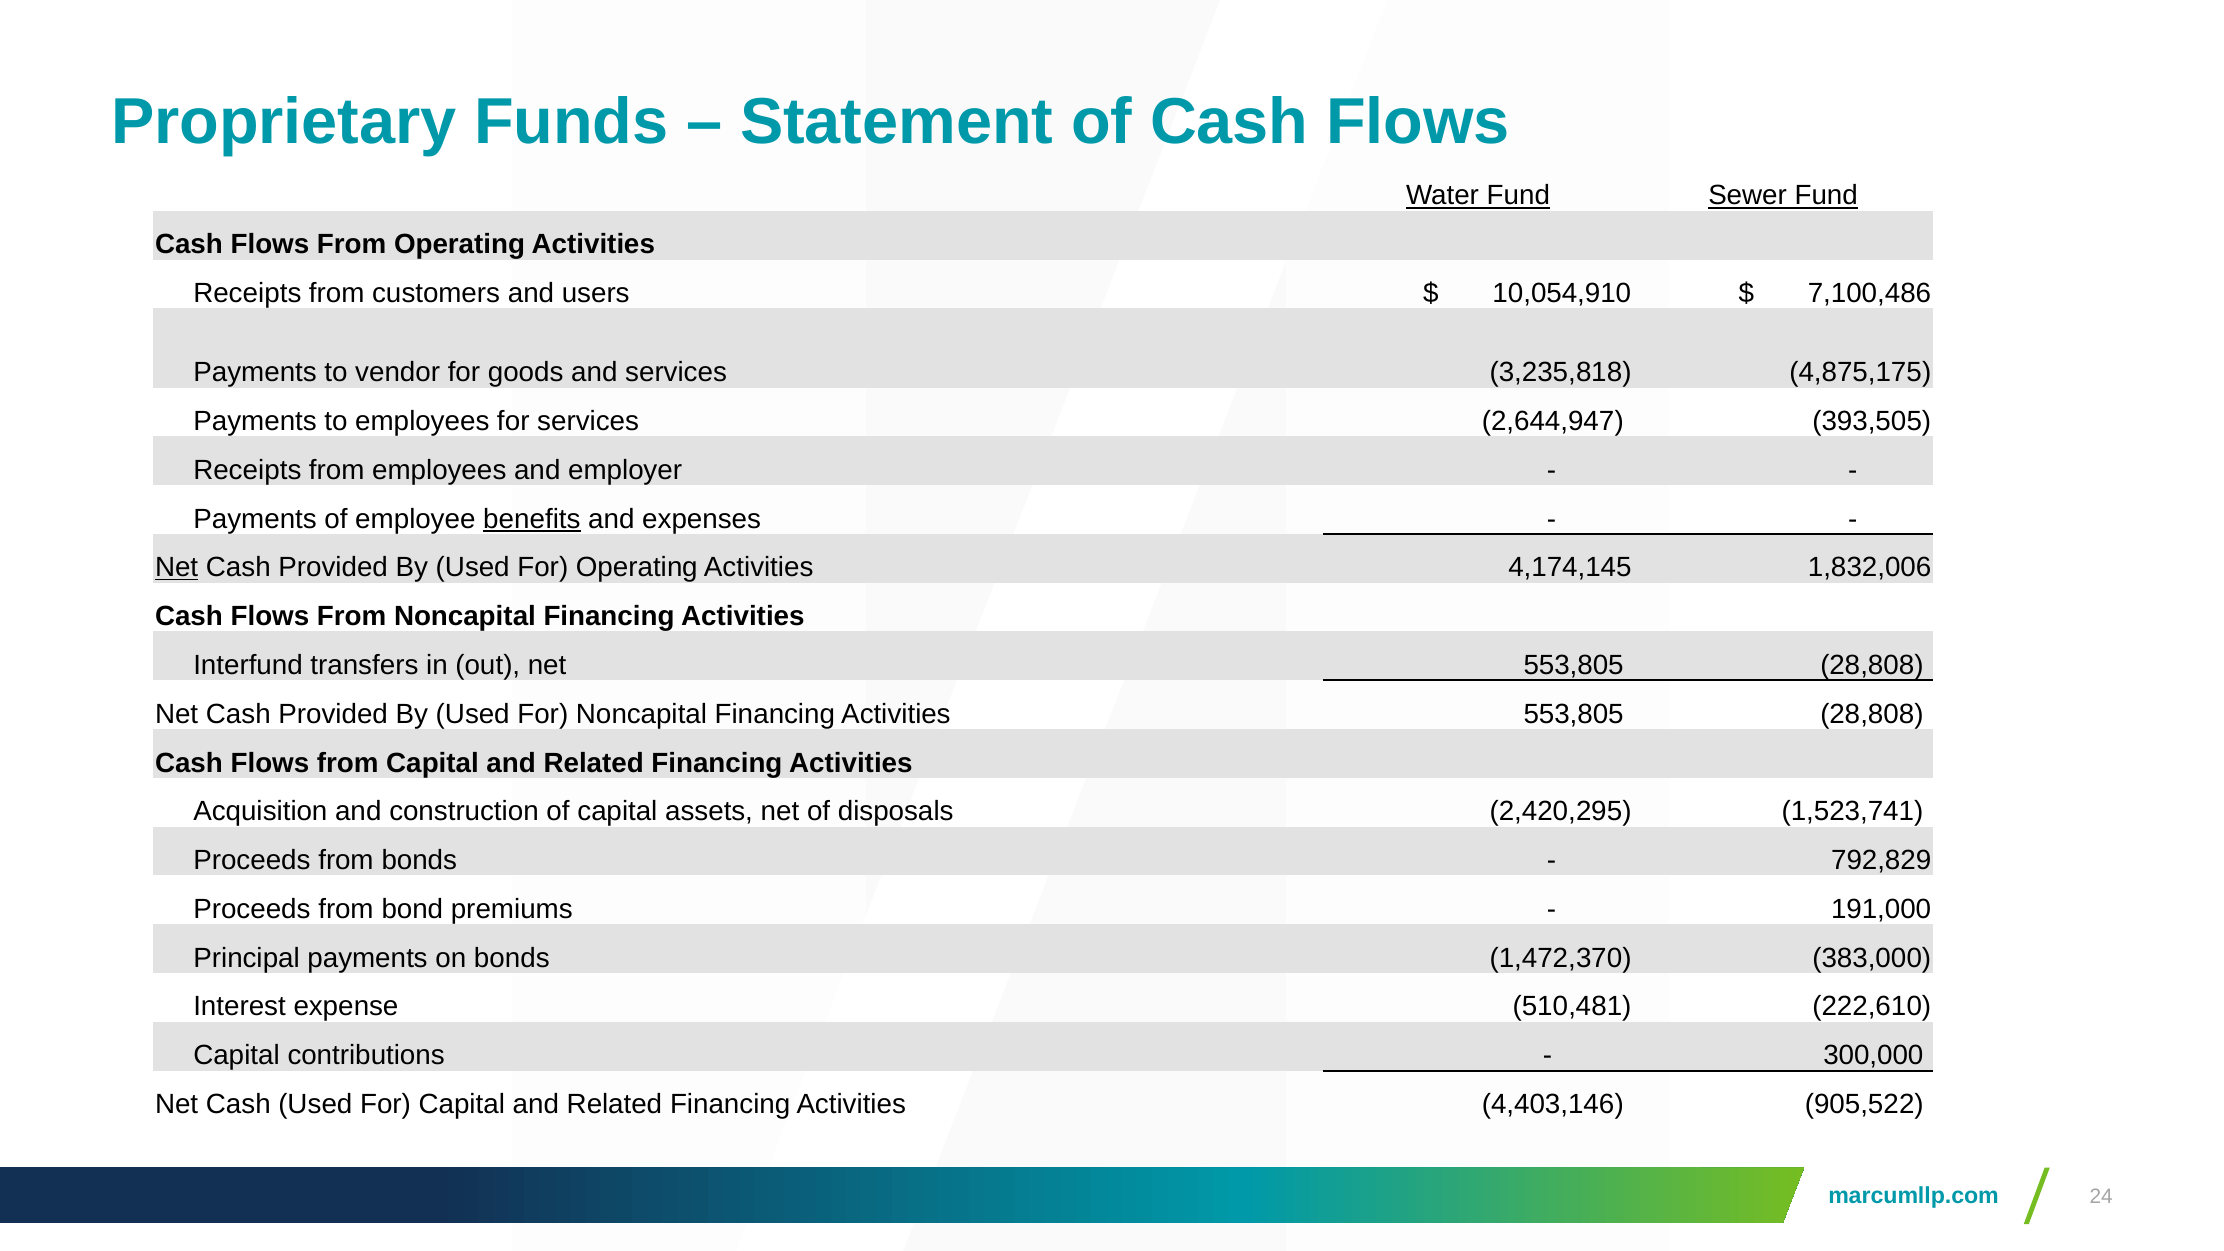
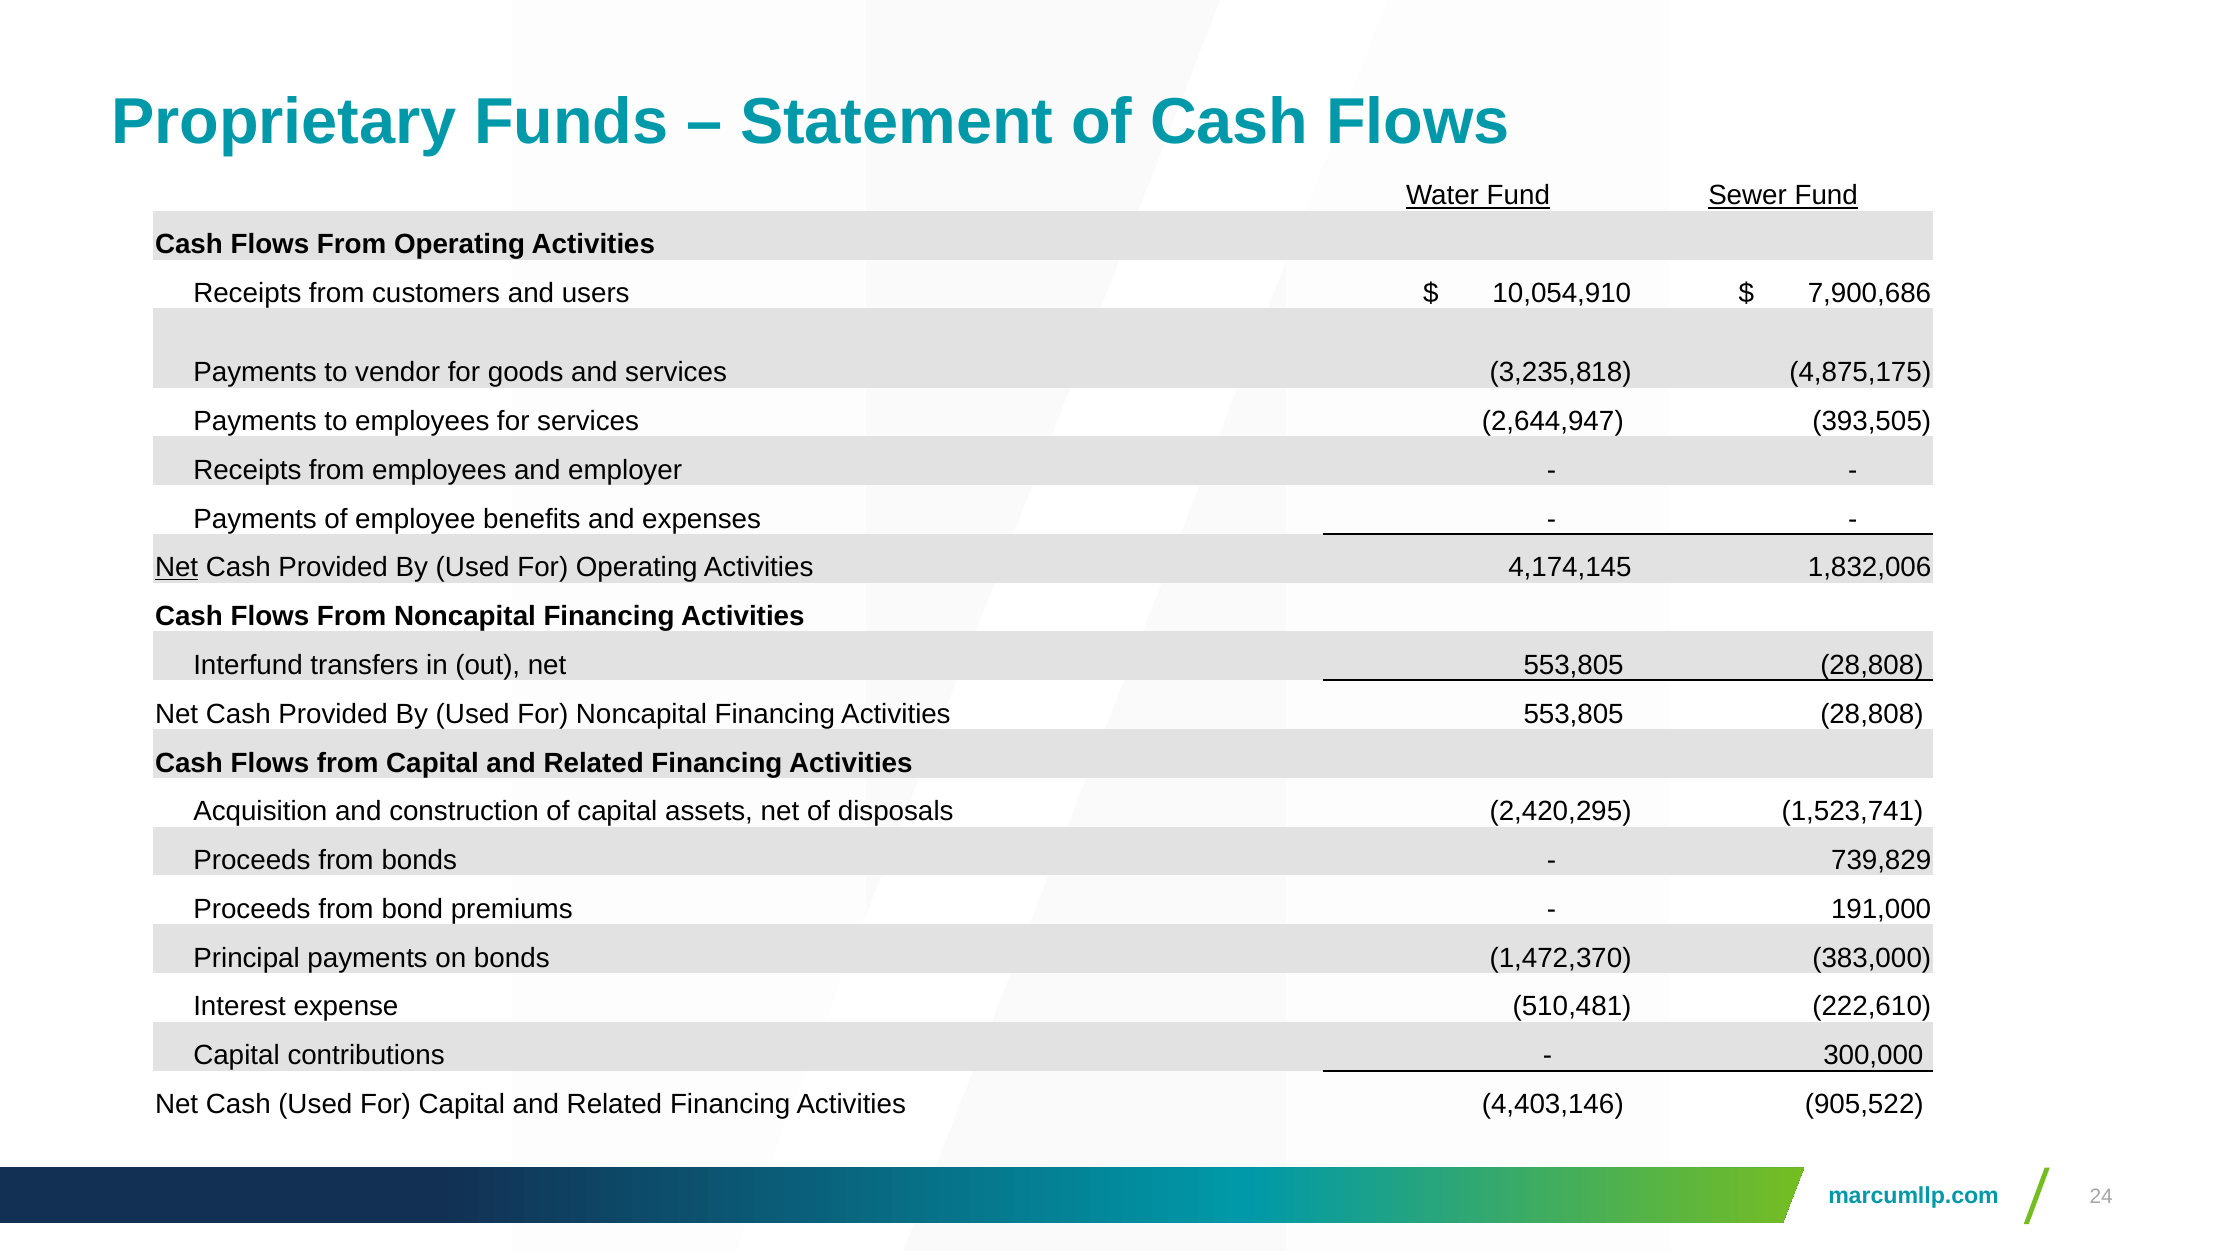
7,100,486: 7,100,486 -> 7,900,686 (1869, 293)
benefits underline: present -> none (532, 519)
792,829: 792,829 -> 739,829 (1881, 860)
